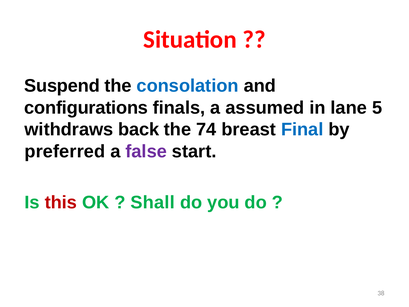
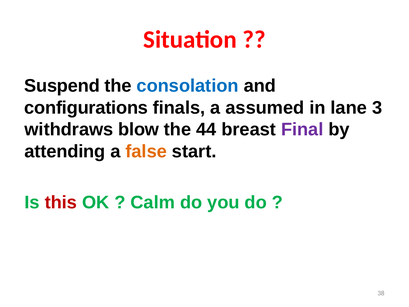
5: 5 -> 3 (377, 108)
back: back -> blow (139, 129)
74: 74 -> 44 (206, 129)
Final colour: blue -> purple (302, 129)
preferred: preferred -> attending (65, 151)
false colour: purple -> orange (146, 151)
Shall: Shall -> Calm (153, 202)
